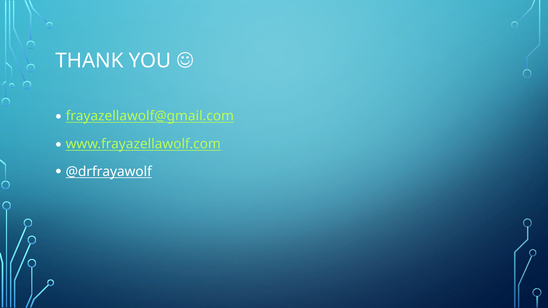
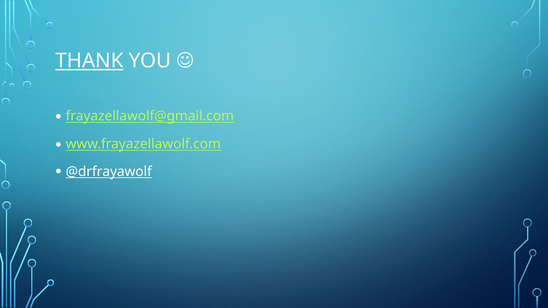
THANK underline: none -> present (89, 61)
